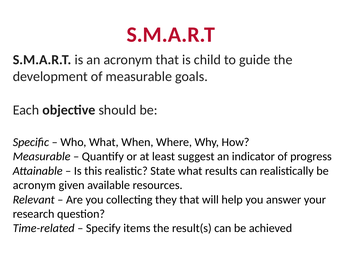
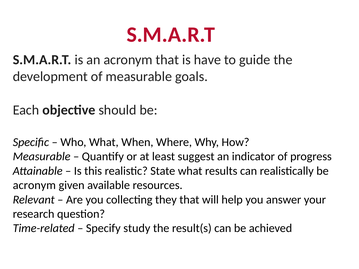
child: child -> have (207, 60)
items: items -> study (137, 228)
